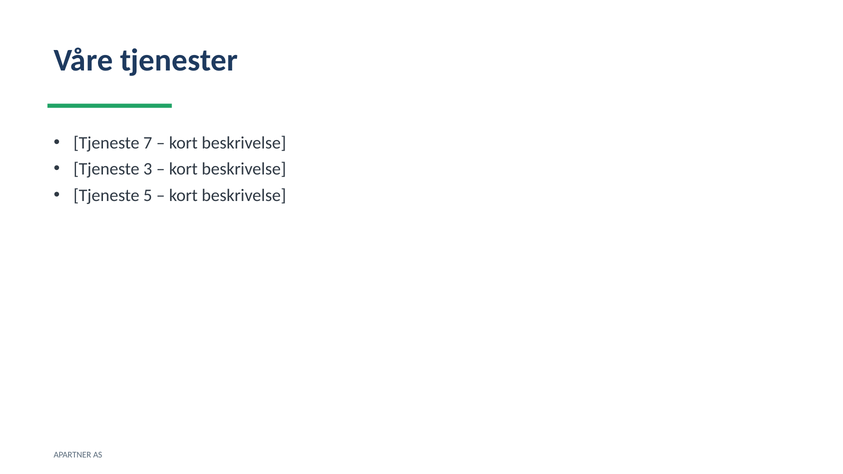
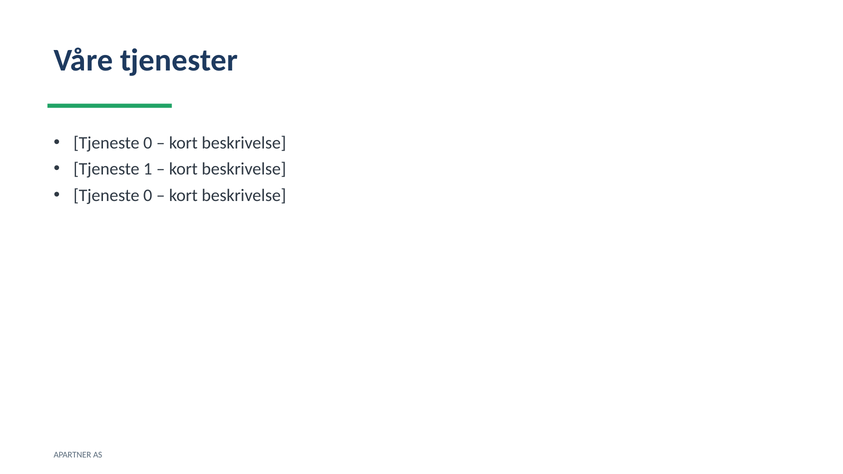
7: 7 -> 0 (148, 143)
3: 3 -> 1 (148, 169)
5: 5 -> 0 (148, 195)
